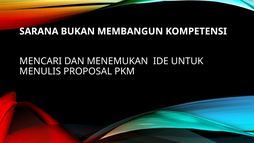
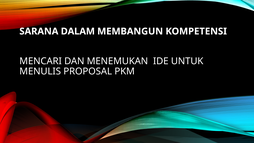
BUKAN: BUKAN -> DALAM (78, 31)
